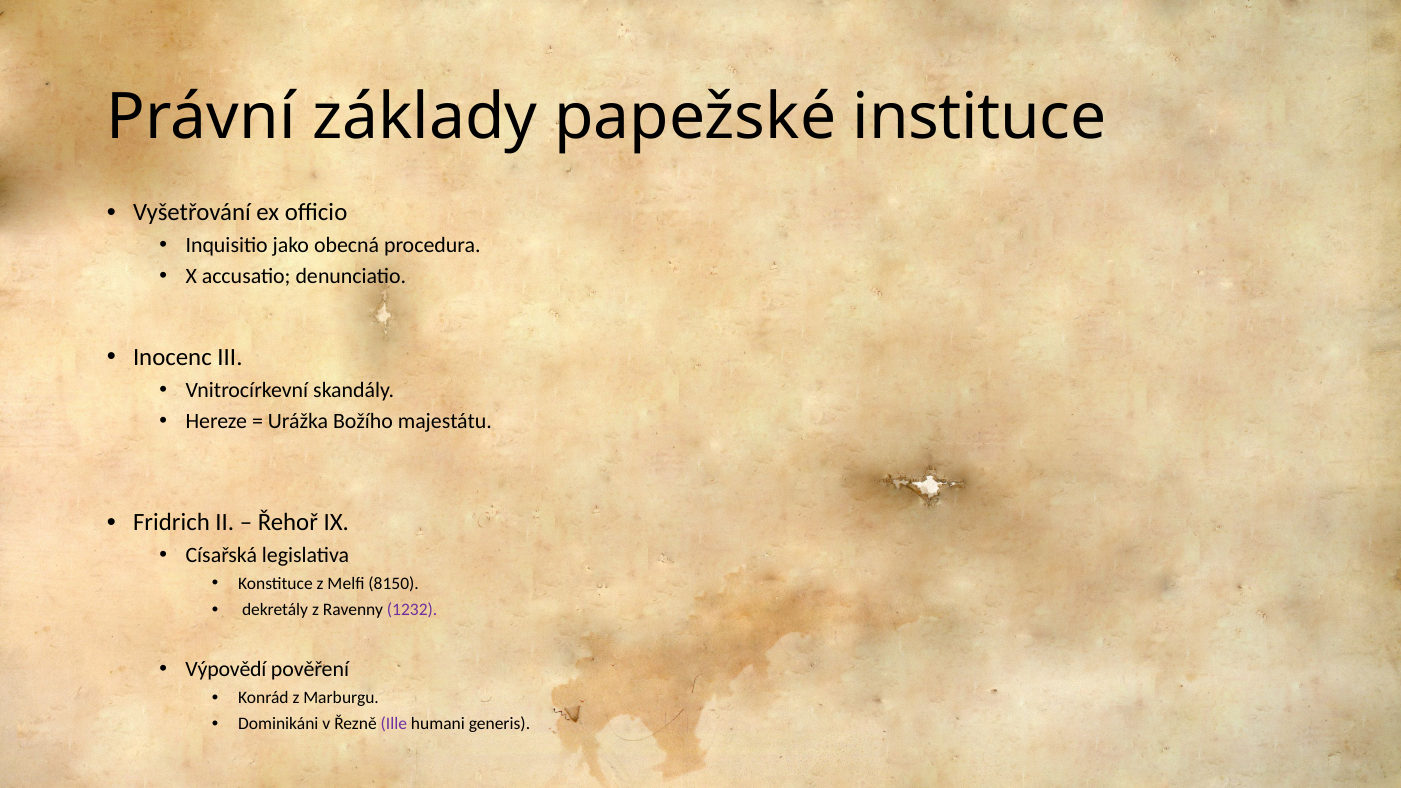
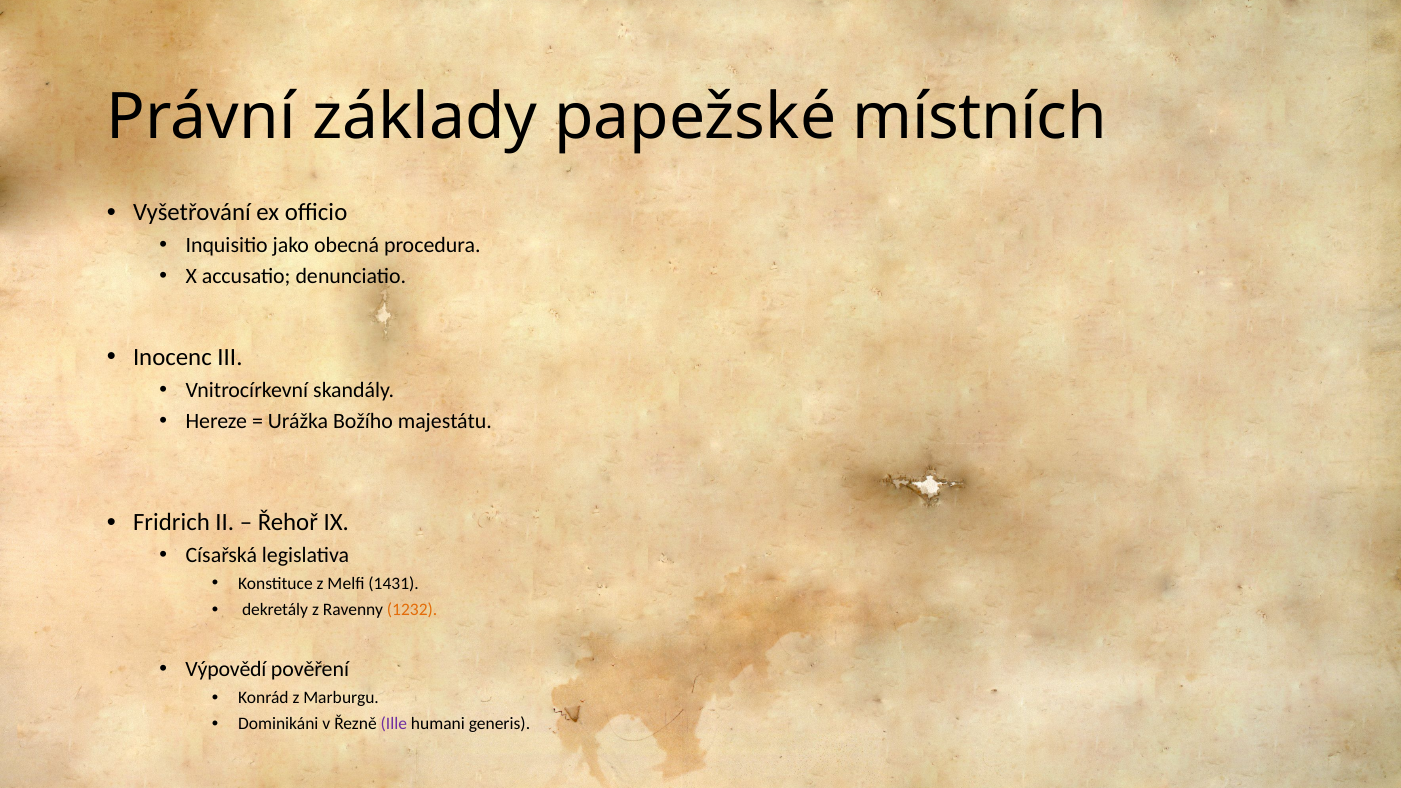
instituce: instituce -> místních (980, 118)
8150: 8150 -> 1431 (394, 584)
1232 colour: purple -> orange (412, 610)
